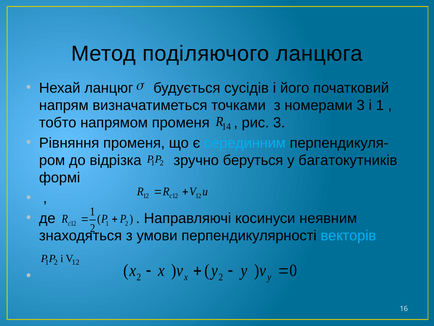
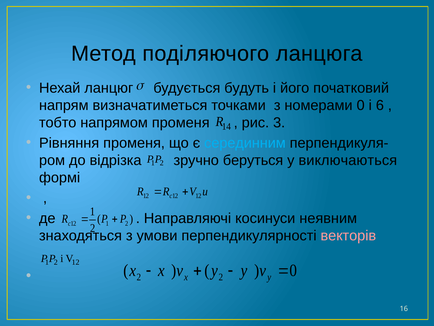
сусідів: сусідів -> будуть (247, 88)
номерами 3: 3 -> 0 (361, 105)
і 1: 1 -> 6 (380, 105)
багатокутників: багатокутників -> виключаються (348, 160)
векторів colour: light blue -> pink (348, 235)
